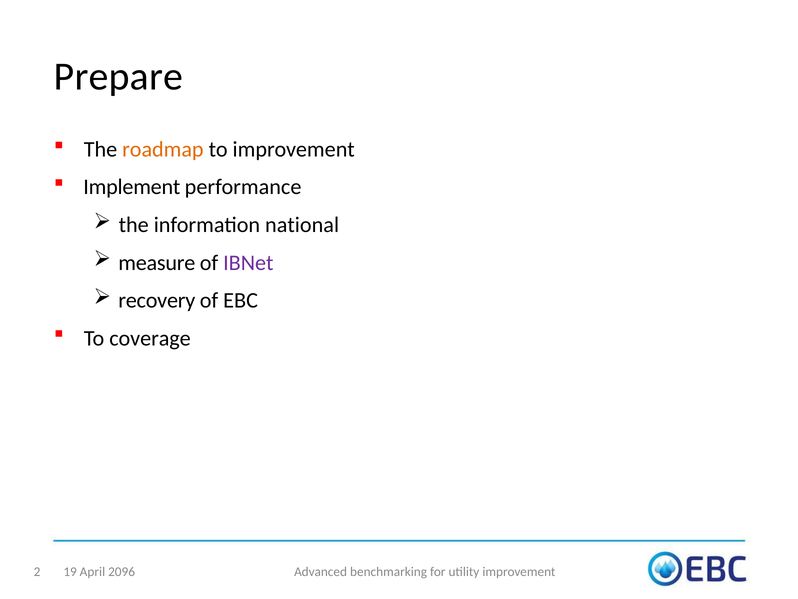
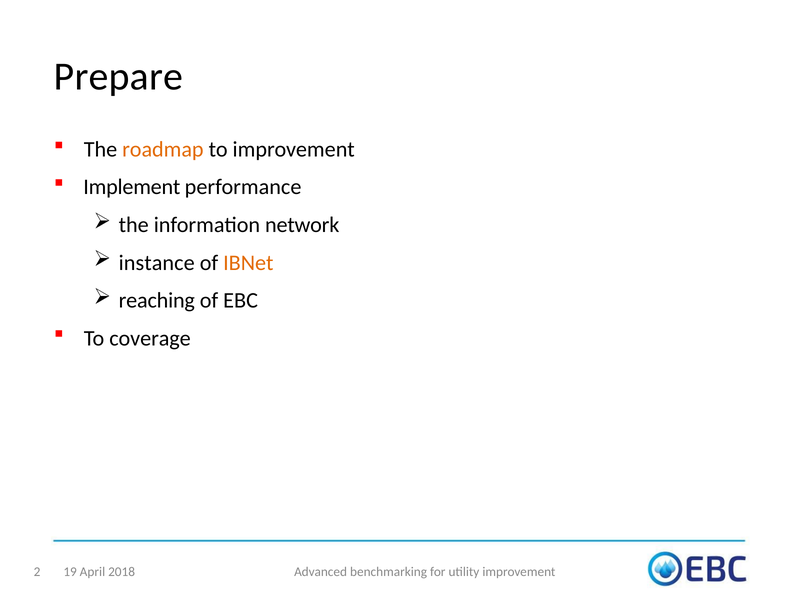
national: national -> network (302, 225)
measure: measure -> instance (157, 262)
IBNet colour: purple -> orange (248, 262)
recovery: recovery -> reaching (157, 300)
2096: 2096 -> 2018 (122, 572)
